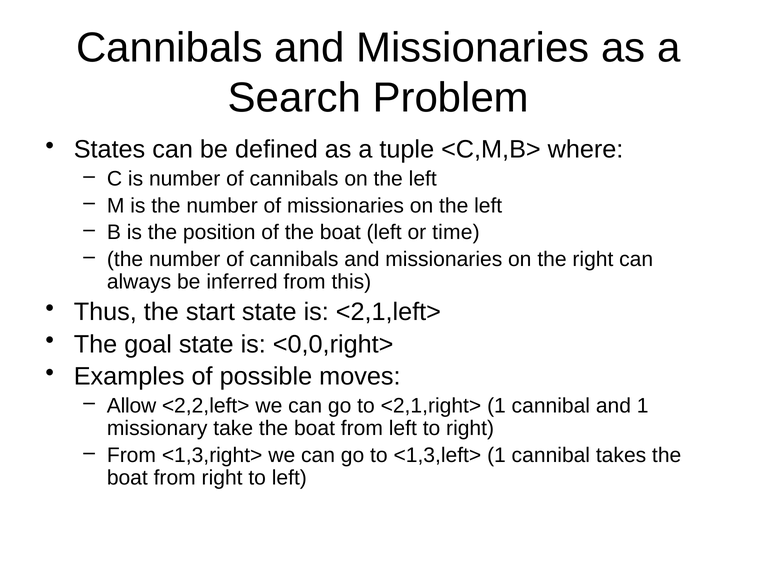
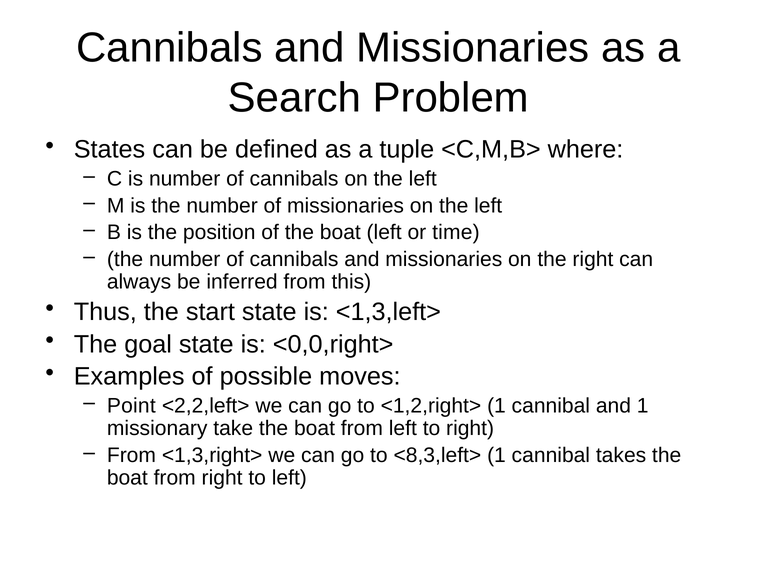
<2,1,left>: <2,1,left> -> <1,3,left> (388, 312)
Allow: Allow -> Point (131, 406)
<2,1,right>: <2,1,right> -> <1,2,right> (431, 406)
<1,3,left>: <1,3,left> -> <8,3,left> (437, 456)
